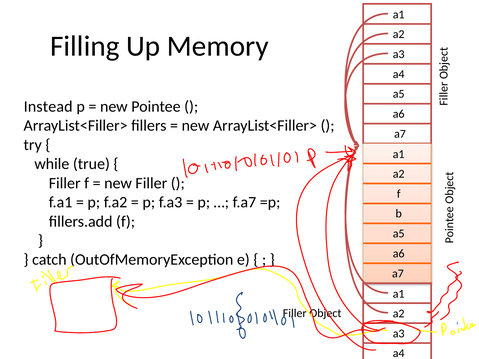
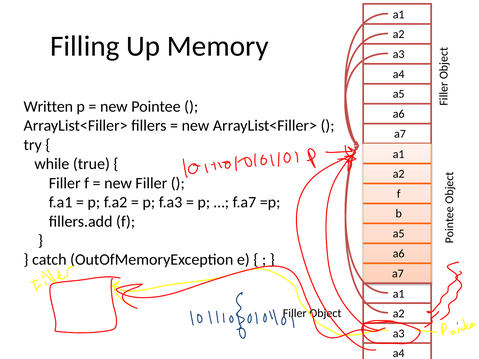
Instead: Instead -> Written (48, 107)
